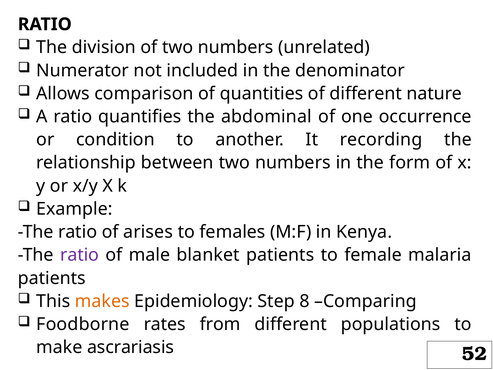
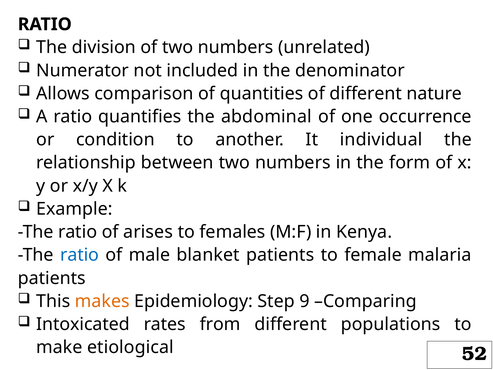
recording: recording -> individual (381, 140)
ratio colour: purple -> blue (80, 255)
8: 8 -> 9 (304, 301)
Foodborne: Foodborne -> Intoxicated (83, 324)
ascrariasis: ascrariasis -> etiological (130, 347)
